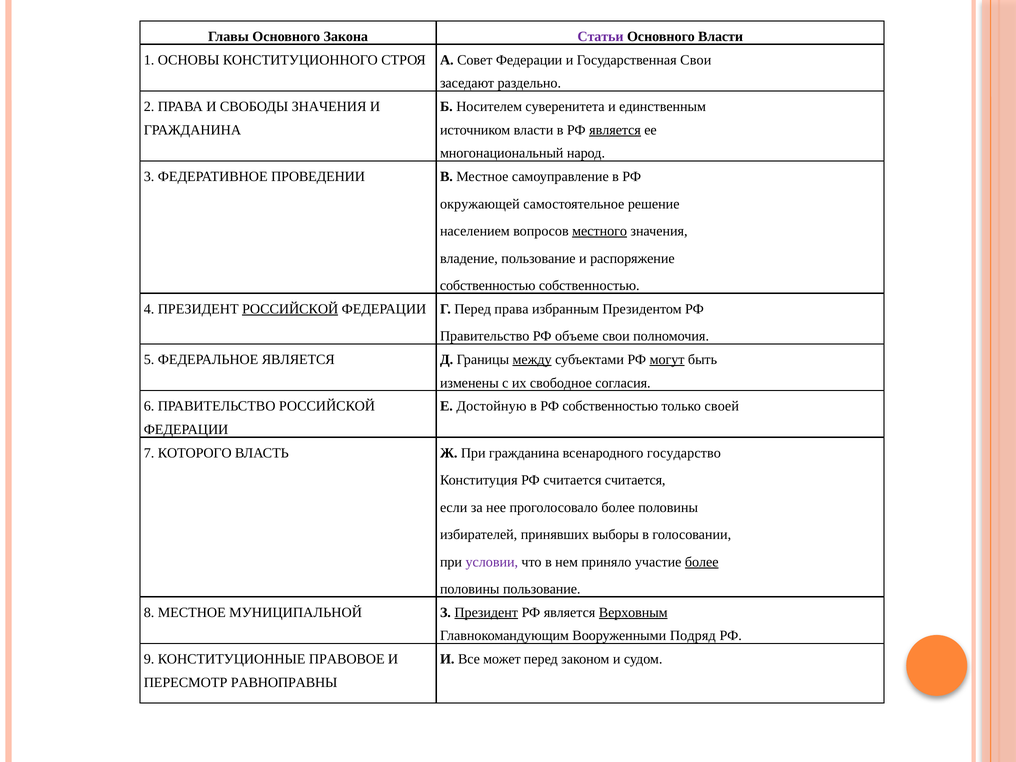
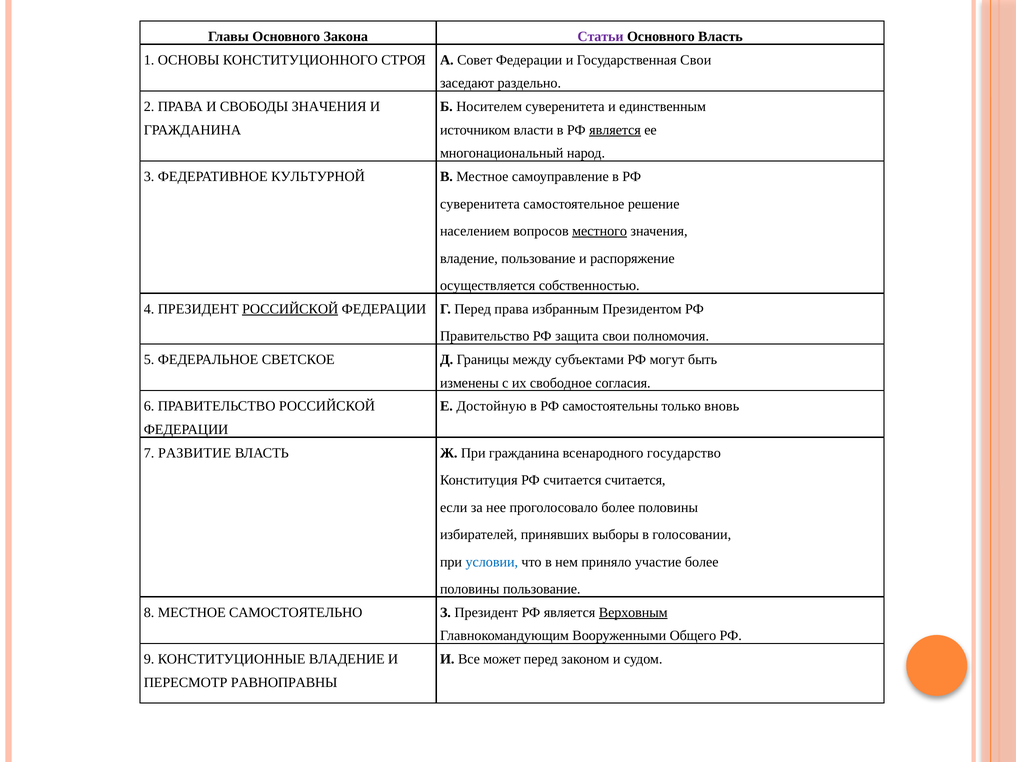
Основного Власти: Власти -> Власть (720, 37)
ПРОВЕДЕНИИ: ПРОВЕДЕНИИ -> КУЛЬТУРНОЙ (318, 177)
окружающей: окружающей -> суверенитета (480, 204)
собственностью: собственностью -> осуществляется (488, 286)
объеме: объеме -> защита (577, 336)
ФЕДЕРАЛЬНОЕ ЯВЛЯЕТСЯ: ЯВЛЯЕТСЯ -> СВЕТСКОЕ (298, 360)
между underline: present -> none (532, 360)
могут underline: present -> none (667, 360)
РФ собственностью: собственностью -> самостоятельны (610, 406)
своей: своей -> вновь (722, 406)
КОТОРОГО: КОТОРОГО -> РАЗВИТИЕ (195, 453)
условии colour: purple -> blue (492, 562)
более underline: present -> none (702, 562)
МУНИЦИПАЛЬНОЙ: МУНИЦИПАЛЬНОЙ -> САМОСТОЯТЕЛЬНО (296, 612)
Президент underline: present -> none (486, 612)
Подряд: Подряд -> Общего (693, 636)
КОНСТИТУЦИОННЫЕ ПРАВОВОЕ: ПРАВОВОЕ -> ВЛАДЕНИЕ (347, 659)
